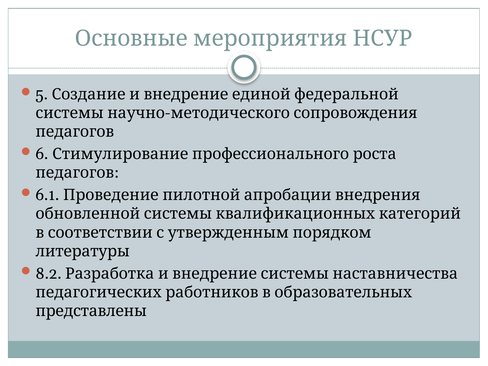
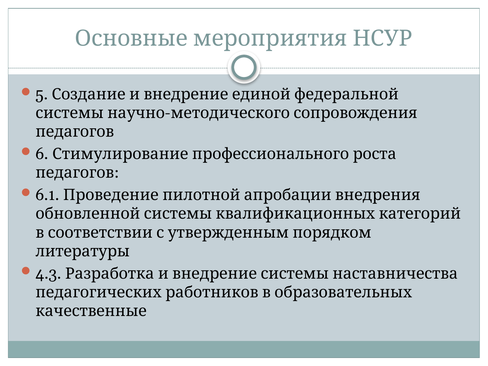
8.2: 8.2 -> 4.3 (48, 274)
представлены: представлены -> качественные (91, 311)
